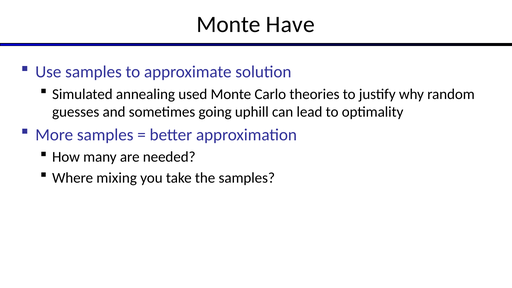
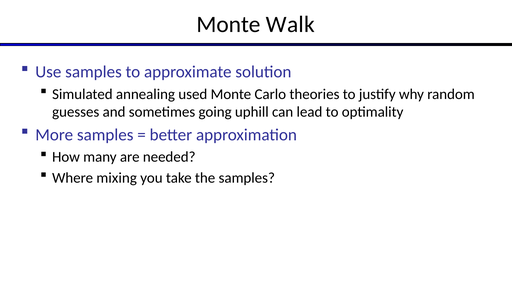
Have: Have -> Walk (290, 25)
